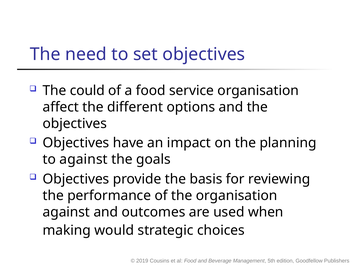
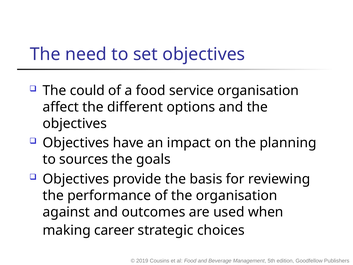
to against: against -> sources (84, 159)
would: would -> career (114, 230)
